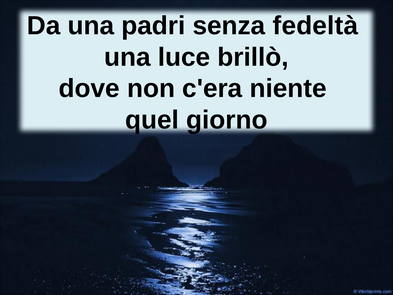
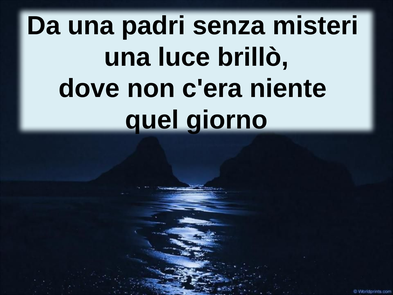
fedeltà: fedeltà -> misteri (315, 26)
